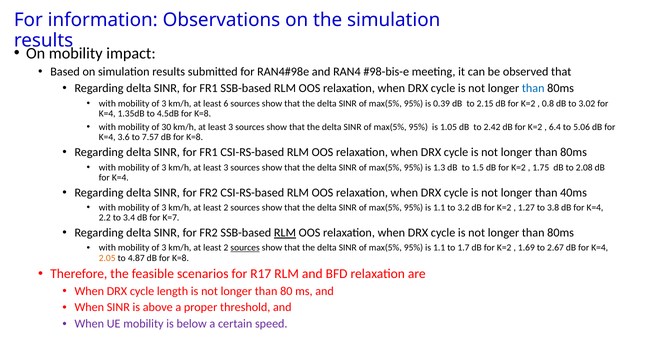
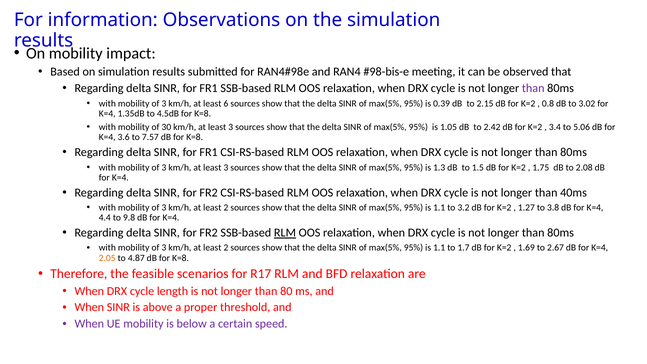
than colour: blue -> purple (533, 88)
6.4: 6.4 -> 3.4 (555, 127)
2.2: 2.2 -> 4.4 (105, 218)
3.4: 3.4 -> 9.8 (129, 218)
K=7: K=7 -> K=4 (171, 218)
sources underline: present -> none (245, 248)
